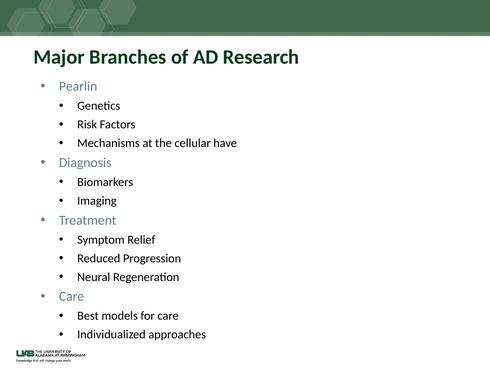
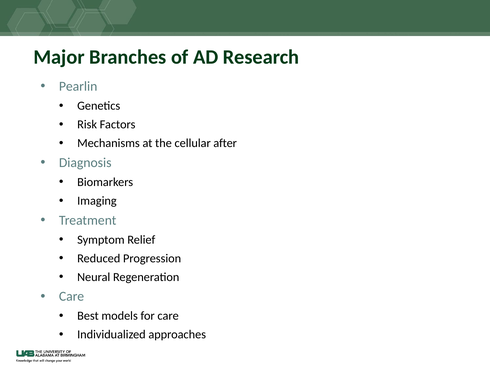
have: have -> after (225, 143)
